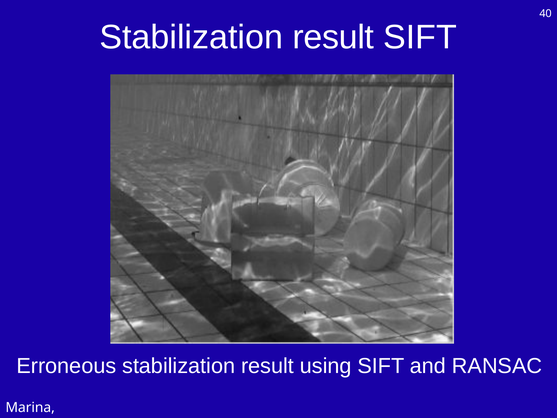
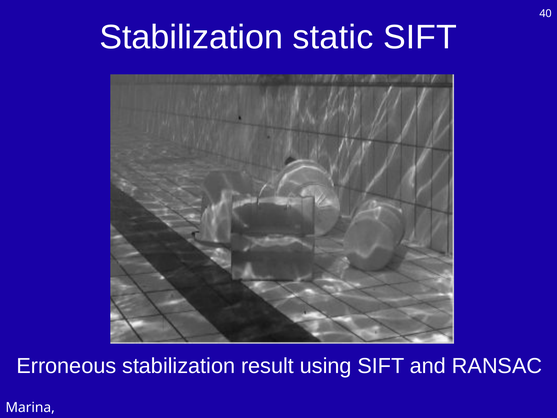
result: result -> static (333, 37)
